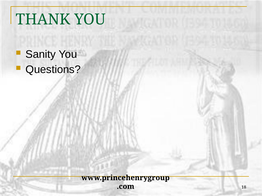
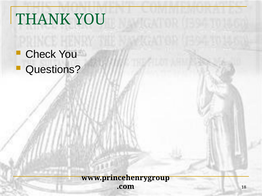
Sanity: Sanity -> Check (41, 54)
